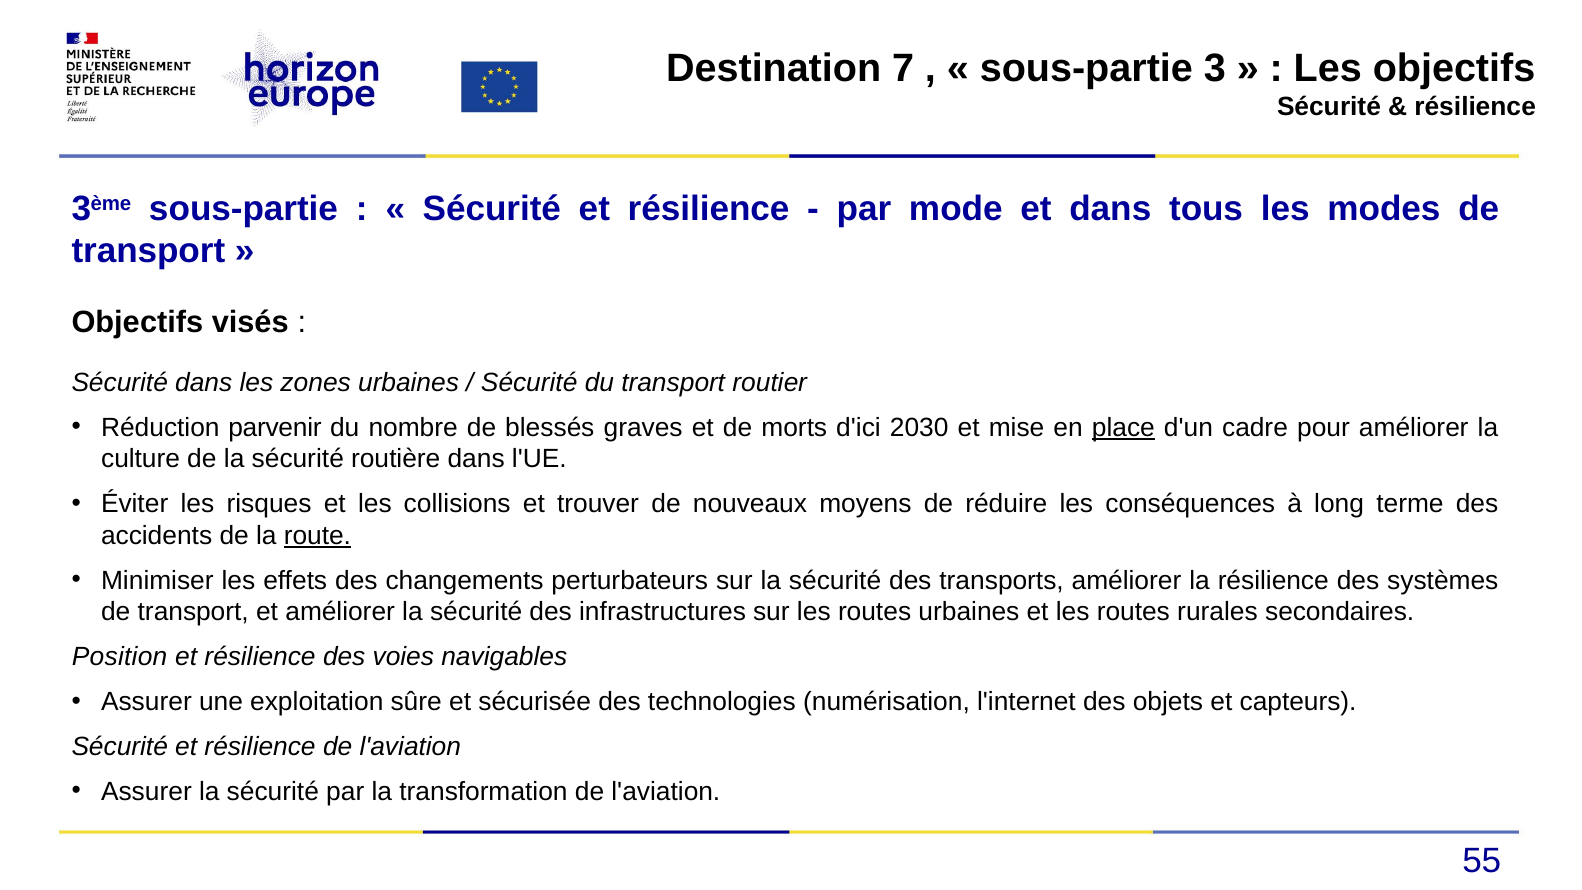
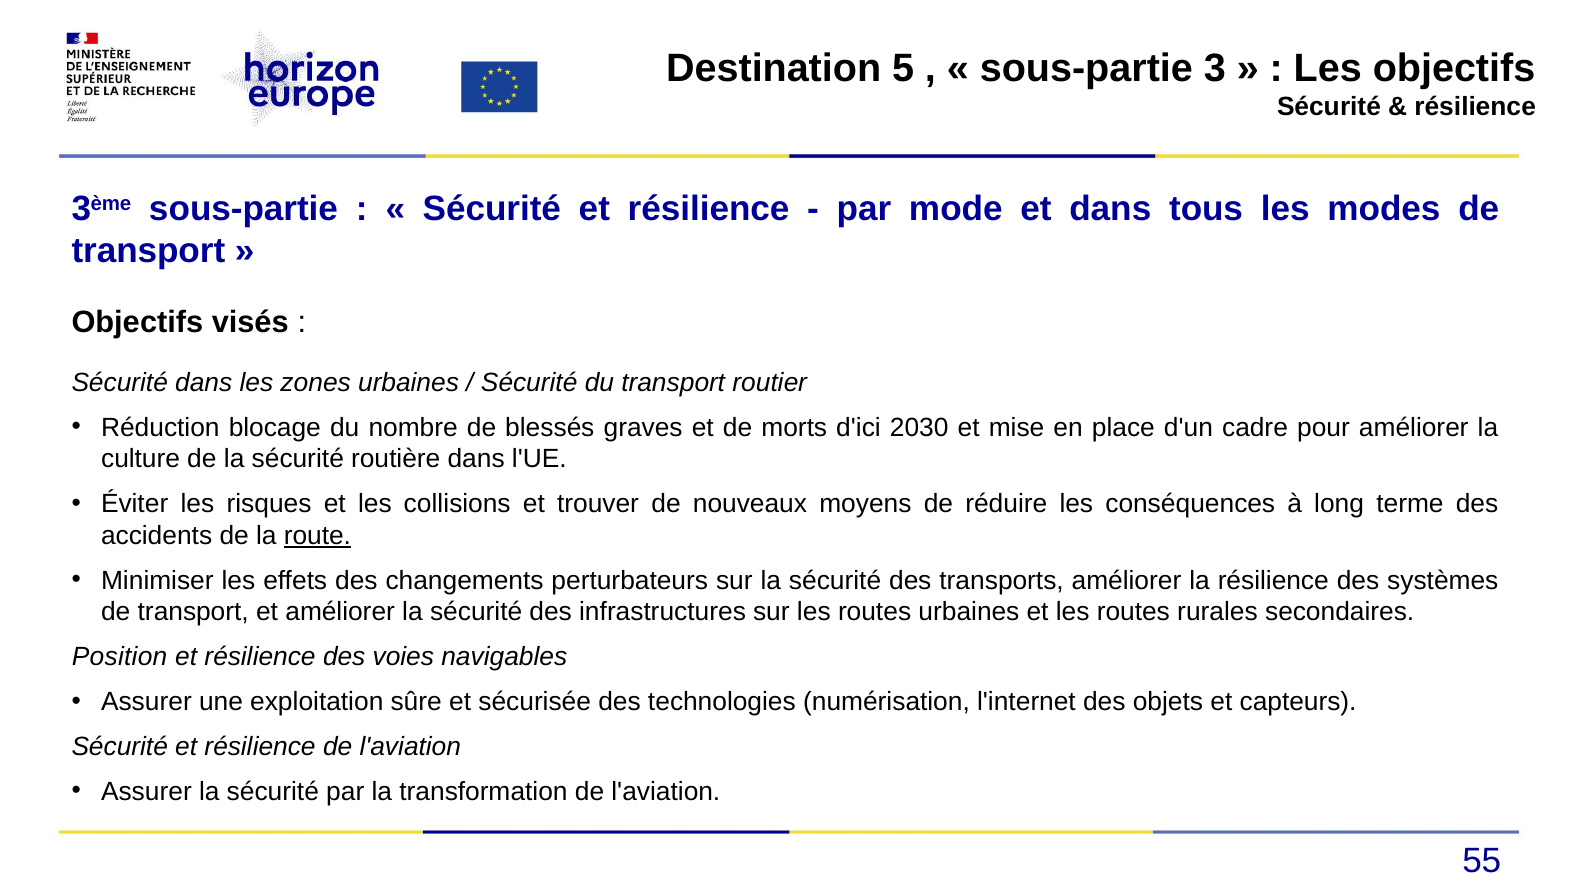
7: 7 -> 5 (903, 68)
parvenir: parvenir -> blocage (275, 427)
place underline: present -> none (1123, 427)
